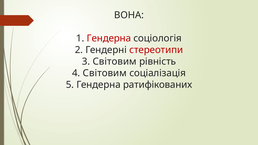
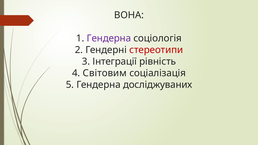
Гендерна colour: red -> purple (109, 38)
3 Світовим: Світовим -> Інтеграції (115, 62)
ратифікованих: ратифікованих -> досліджуваних (158, 85)
